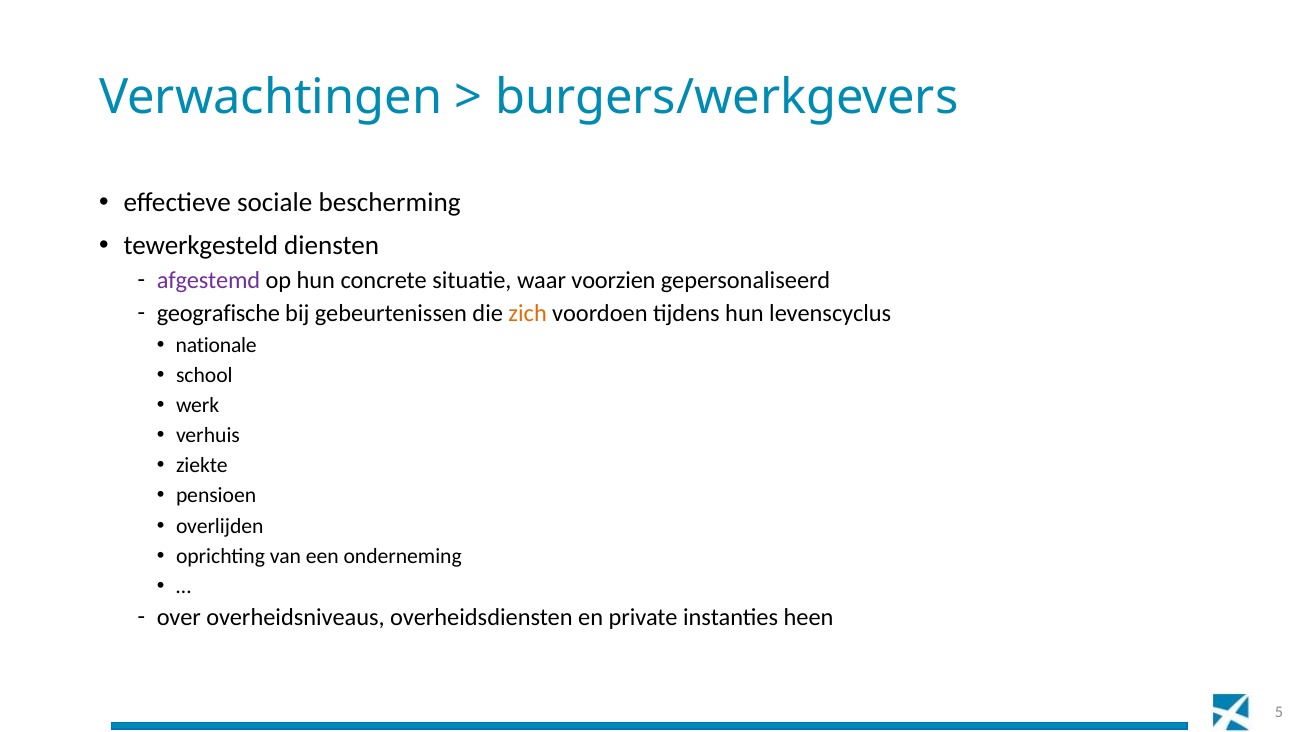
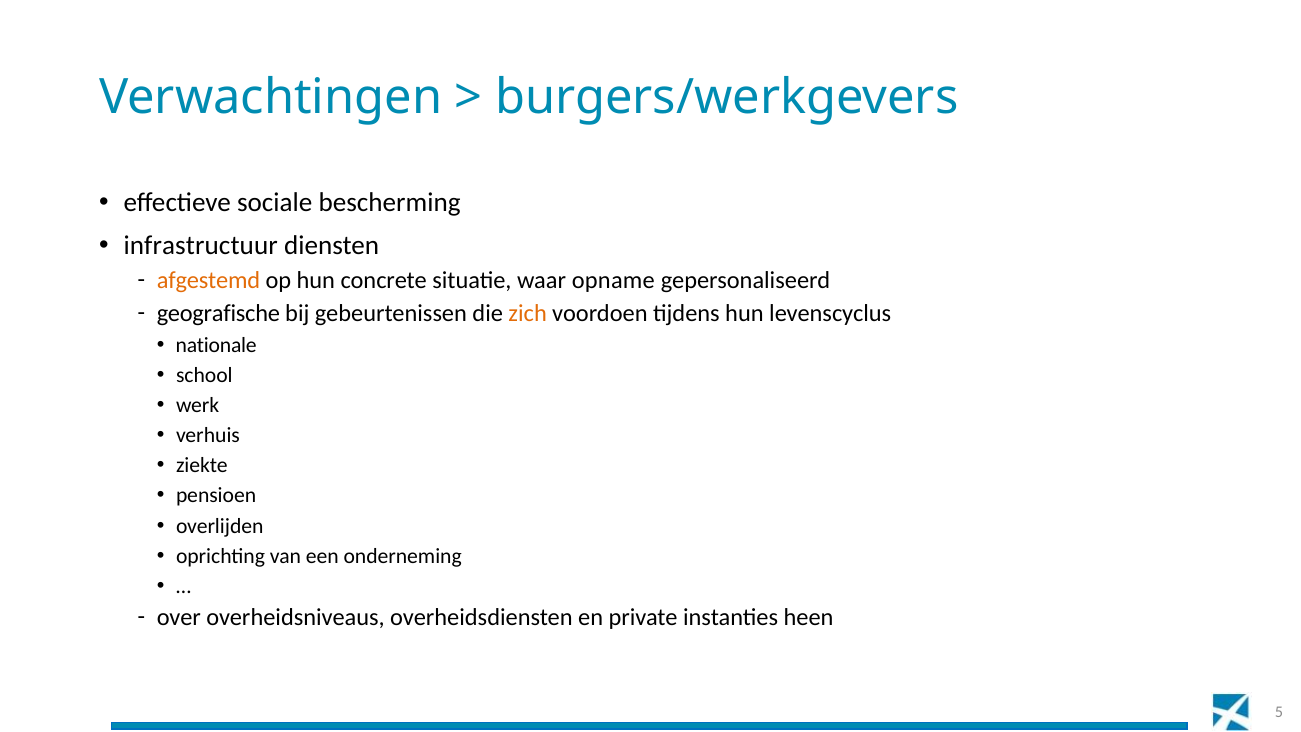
tewerkgesteld: tewerkgesteld -> infrastructuur (201, 246)
afgestemd colour: purple -> orange (208, 280)
voorzien: voorzien -> opname (613, 280)
